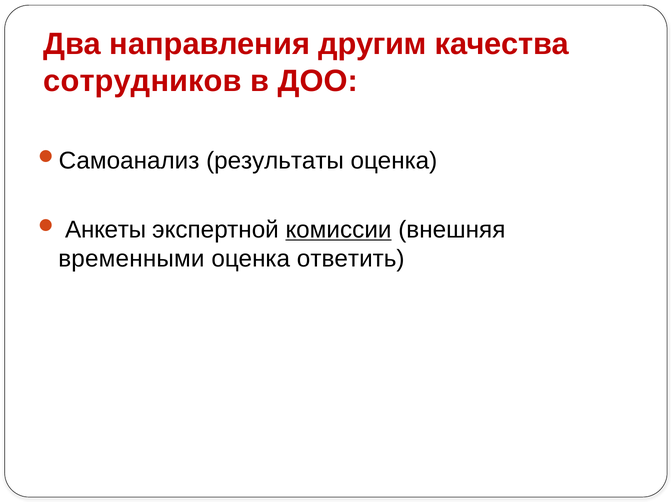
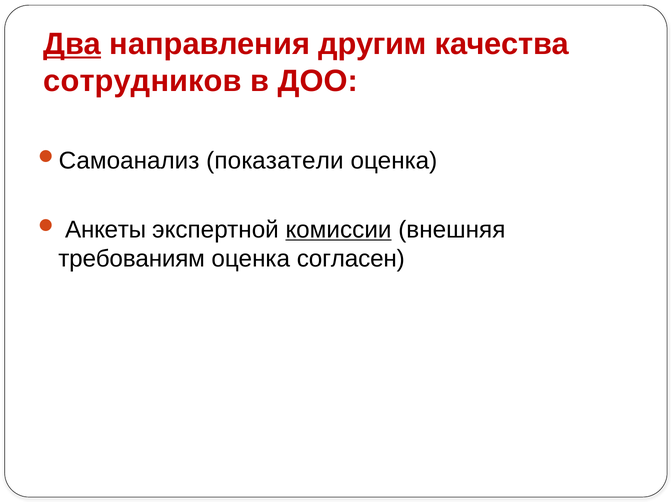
Два underline: none -> present (72, 44)
результаты: результаты -> показатели (275, 160)
временными: временными -> требованиям (132, 259)
ответить: ответить -> согласен (351, 259)
